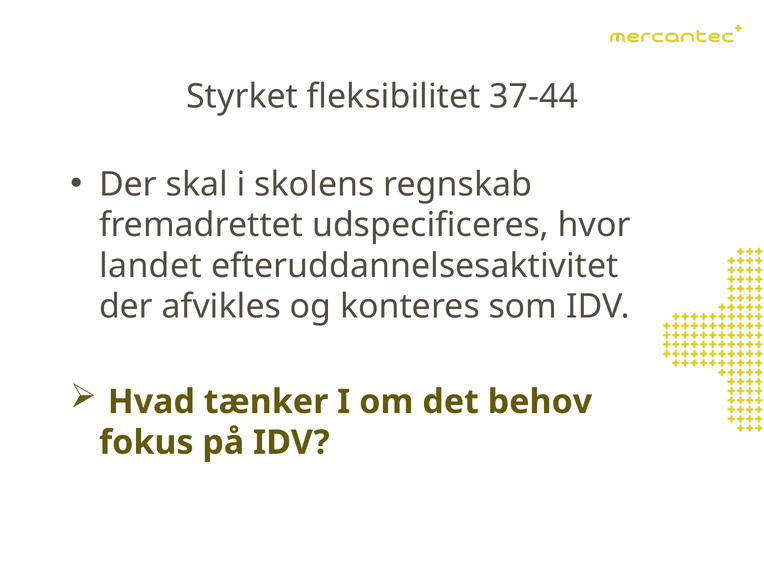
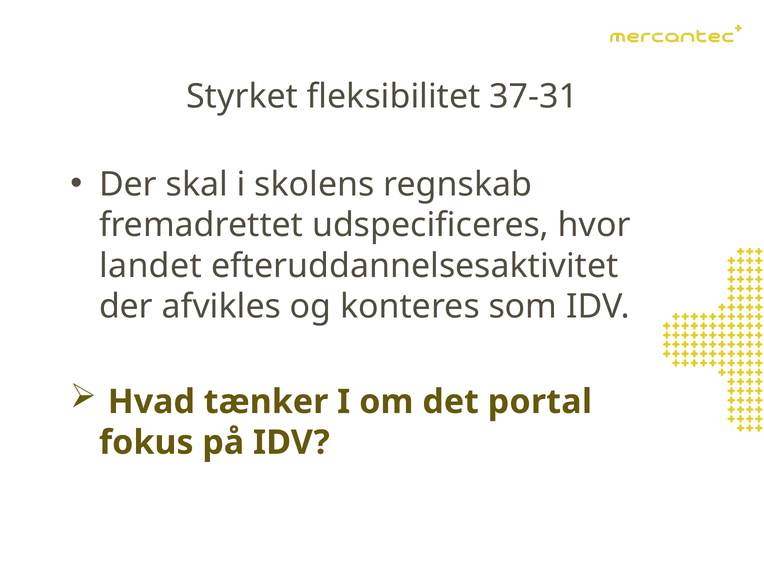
37-44: 37-44 -> 37-31 (534, 96)
behov: behov -> portal (540, 402)
